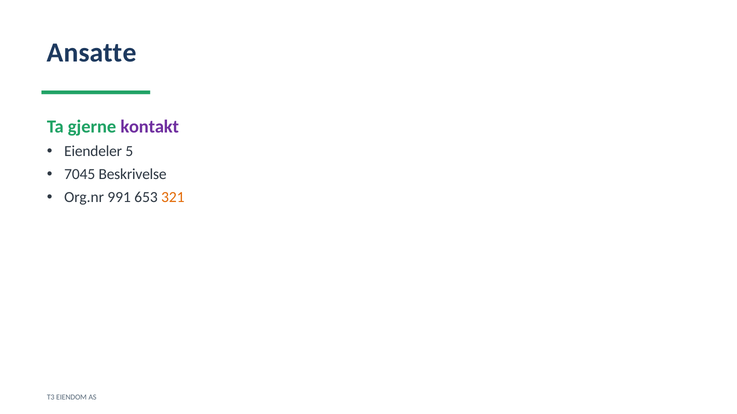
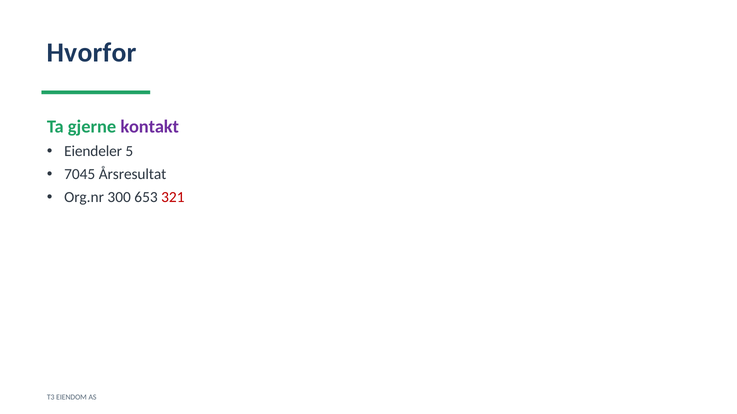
Ansatte: Ansatte -> Hvorfor (92, 53)
Beskrivelse: Beskrivelse -> Årsresultat (133, 175)
991: 991 -> 300 (119, 198)
321 colour: orange -> red (173, 198)
